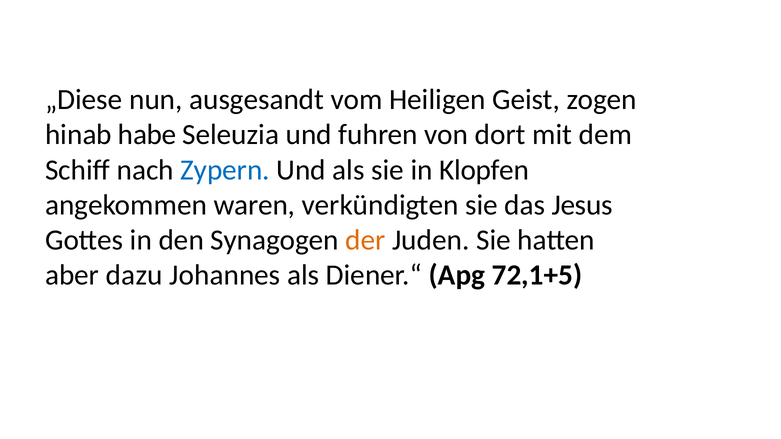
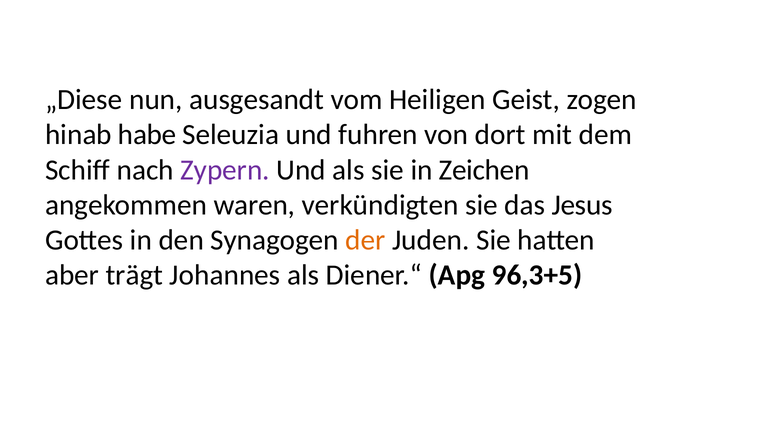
Zypern colour: blue -> purple (225, 170)
Klopfen: Klopfen -> Zeichen (484, 170)
dazu: dazu -> trägt (134, 275)
72,1+5: 72,1+5 -> 96,3+5 (537, 275)
